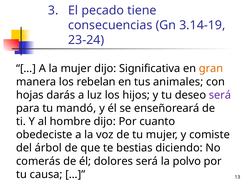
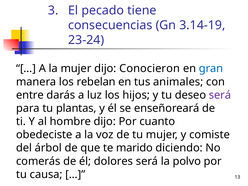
Significativa: Significativa -> Conocieron (150, 69)
gran colour: orange -> blue (211, 69)
hojas: hojas -> entre (30, 95)
mandó: mandó -> plantas (76, 108)
bestias: bestias -> marido (134, 148)
